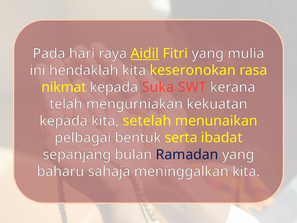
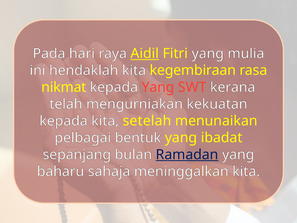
keseronokan: keseronokan -> kegembiraan (193, 70)
kepada Suka: Suka -> Yang (158, 87)
bentuk serta: serta -> yang (181, 138)
Ramadan underline: none -> present (187, 154)
